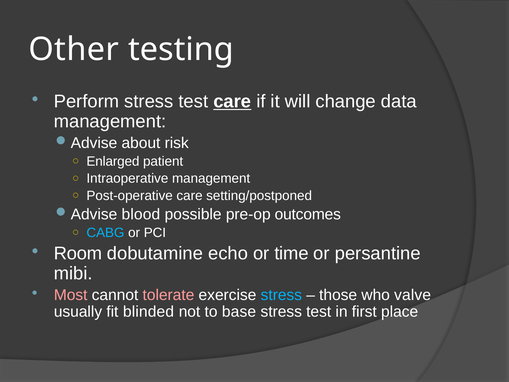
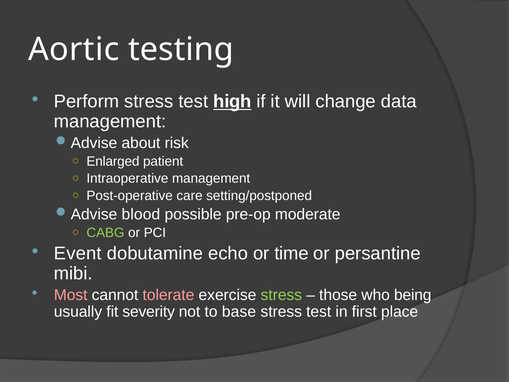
Other: Other -> Aortic (74, 49)
test care: care -> high (232, 101)
outcomes: outcomes -> moderate (308, 214)
CABG colour: light blue -> light green (105, 233)
Room: Room -> Event (78, 253)
stress colour: light blue -> light green (281, 295)
valve: valve -> being (413, 295)
blinded: blinded -> severity (149, 312)
